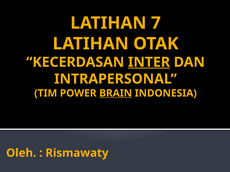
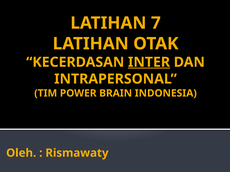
BRAIN underline: present -> none (116, 93)
